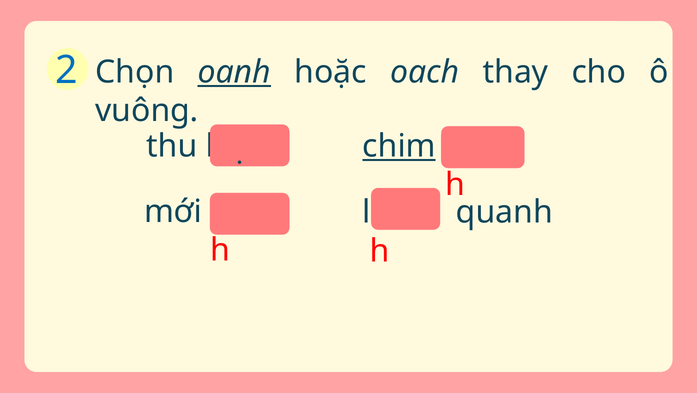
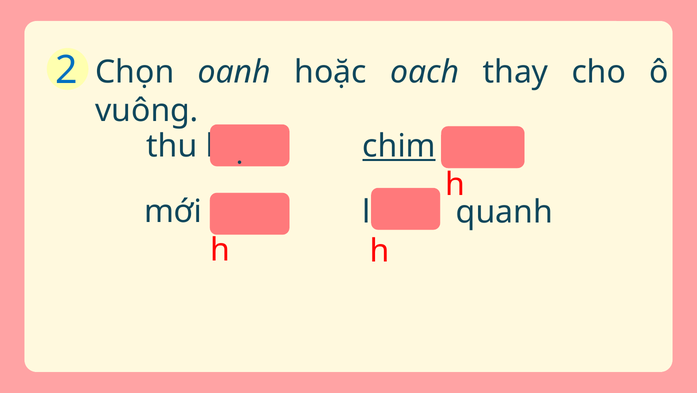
oanh underline: present -> none (234, 72)
